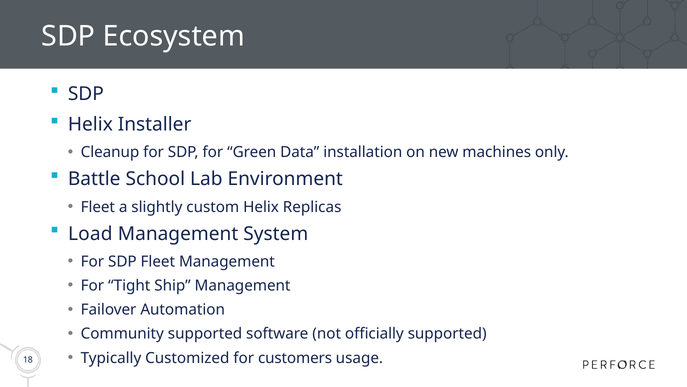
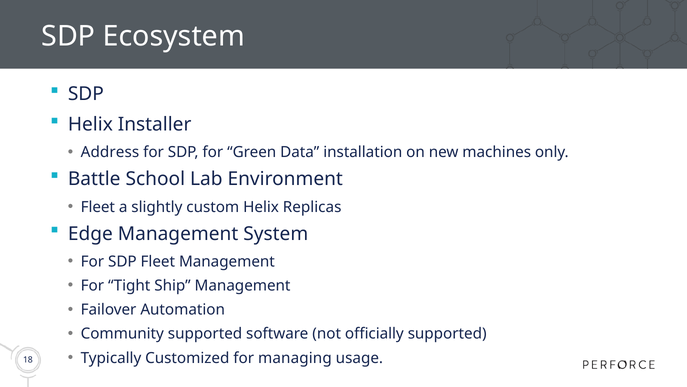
Cleanup: Cleanup -> Address (110, 152)
Load: Load -> Edge (90, 233)
customers: customers -> managing (295, 358)
